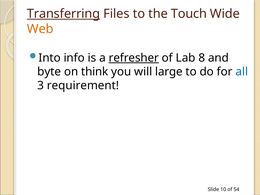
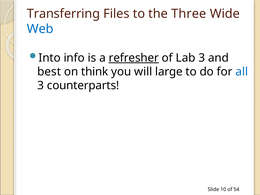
Transferring underline: present -> none (64, 14)
Touch: Touch -> Three (189, 14)
Web colour: orange -> blue (40, 29)
Lab 8: 8 -> 3 (202, 58)
byte: byte -> best (49, 72)
requirement: requirement -> counterparts (83, 86)
